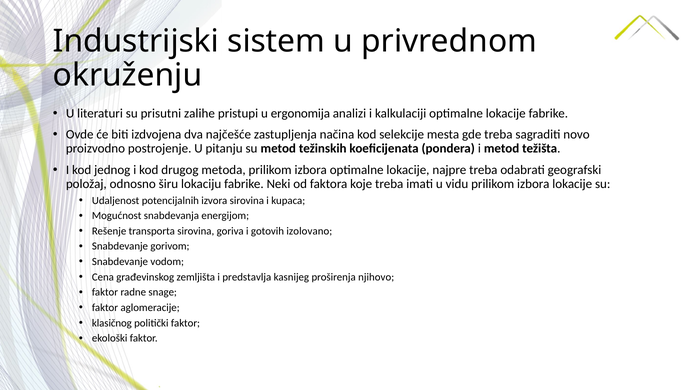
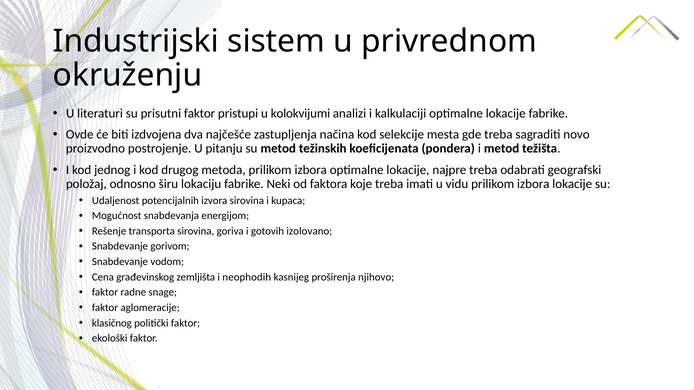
prisutni zalihe: zalihe -> faktor (200, 113)
ergonomija: ergonomija -> kolokvijumi (300, 113)
predstavlja: predstavlja -> neophodih (247, 277)
